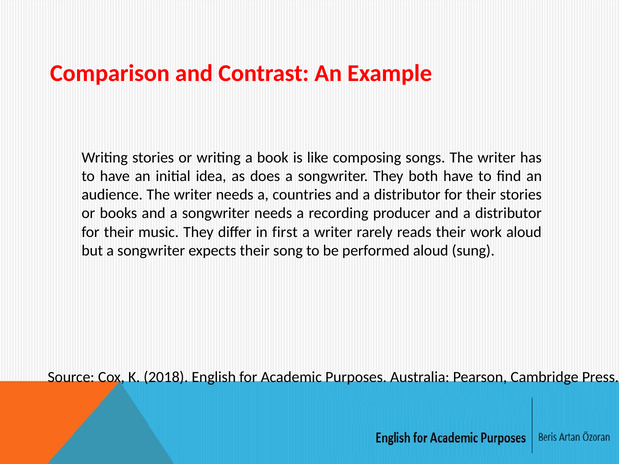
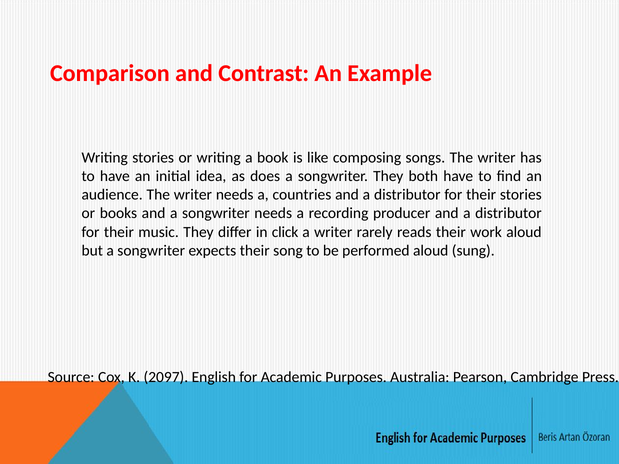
first: first -> click (285, 232)
2018: 2018 -> 2097 (166, 377)
